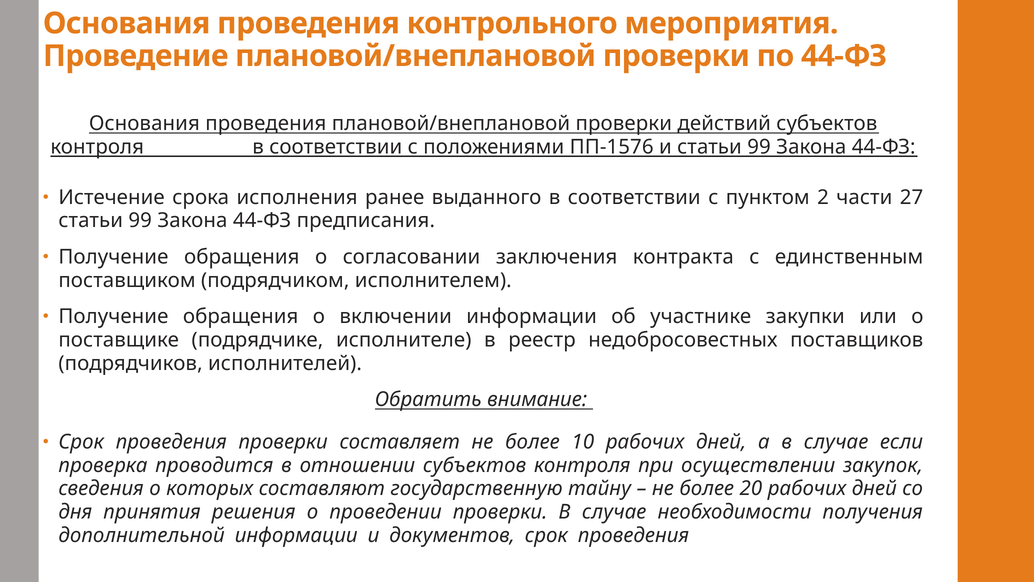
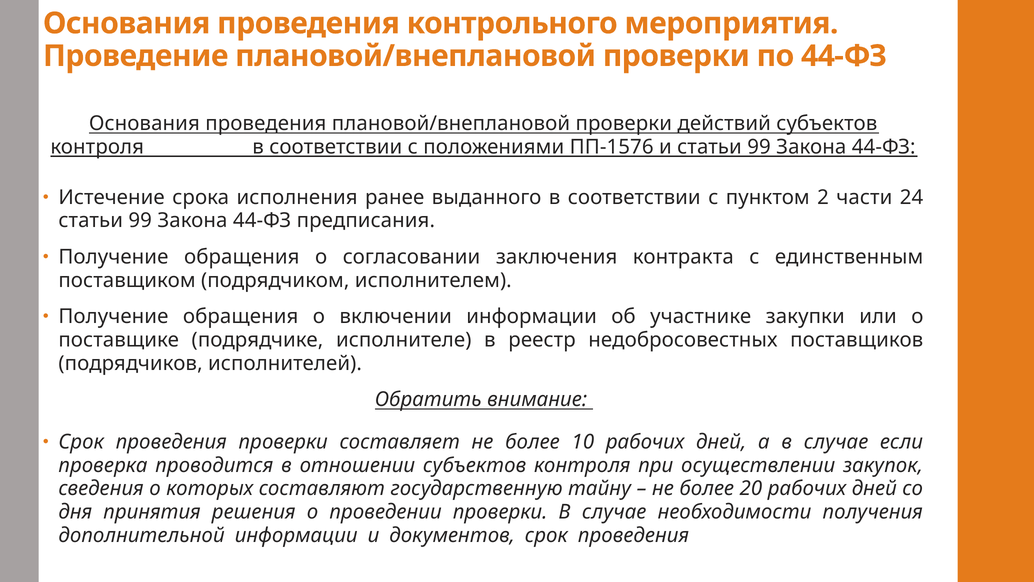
27: 27 -> 24 (912, 197)
